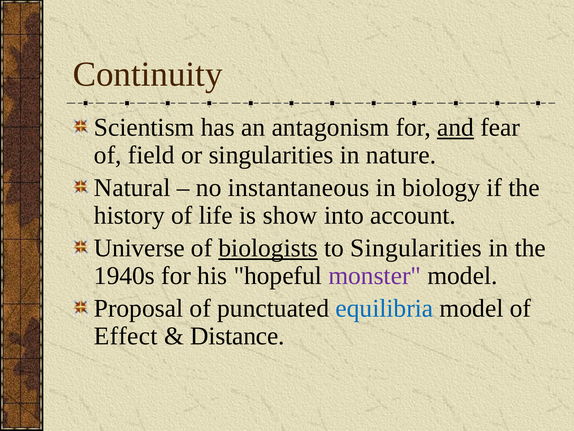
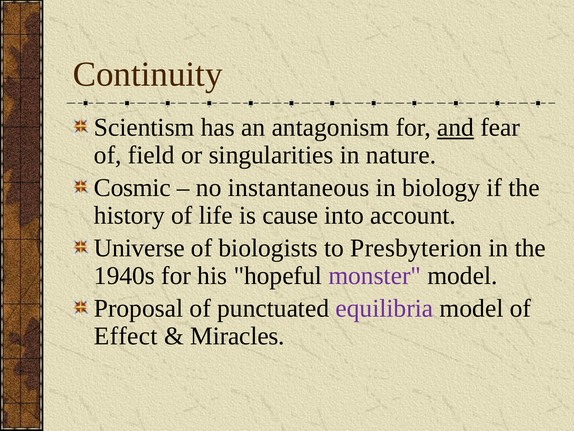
Natural: Natural -> Cosmic (132, 188)
show: show -> cause (290, 215)
biologists underline: present -> none (268, 248)
to Singularities: Singularities -> Presbyterion (416, 248)
equilibria colour: blue -> purple (384, 308)
Distance: Distance -> Miracles (237, 336)
